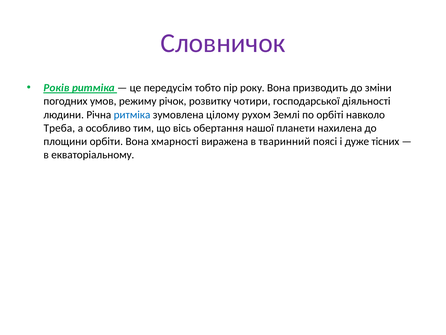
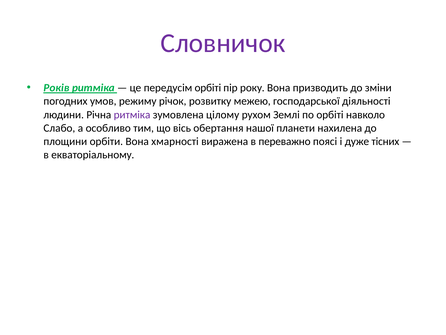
передусім тобто: тобто -> орбіті (208, 88)
чотири: чотири -> межею (252, 101)
ритміка colour: blue -> purple (132, 115)
Треба: Треба -> Слабо (59, 128)
тваринний: тваринний -> переважно (285, 141)
